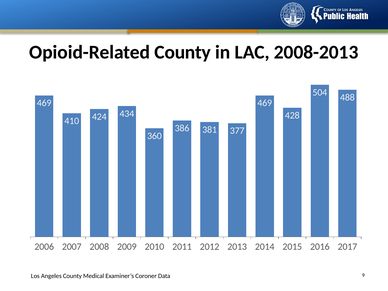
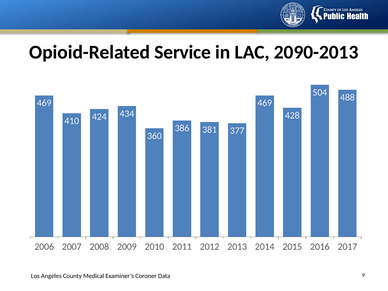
Opioid-Related County: County -> Service (183, 52)
2008-2013: 2008-2013 -> 2090-2013 (316, 52)
